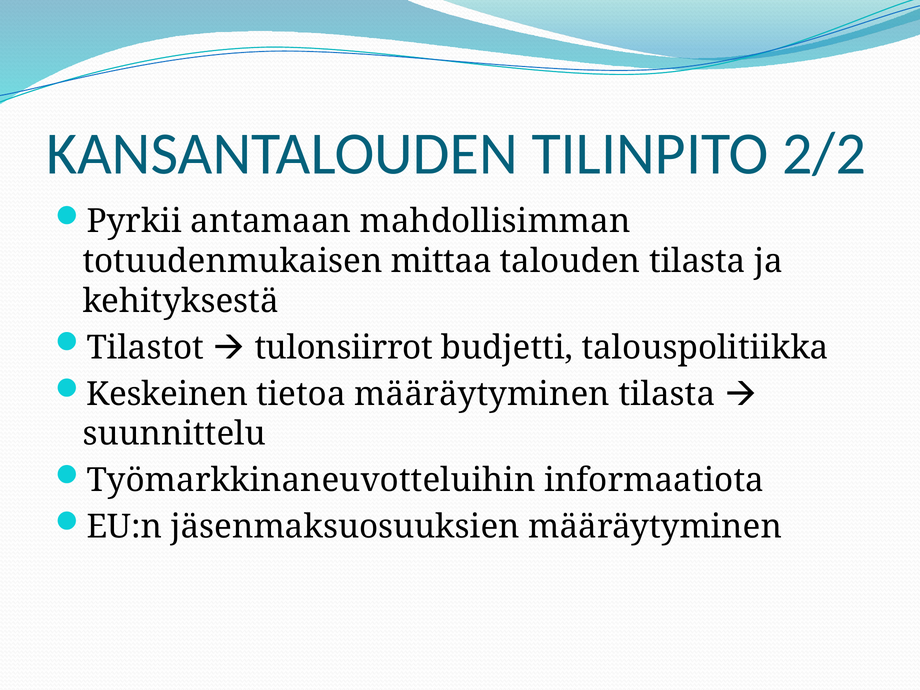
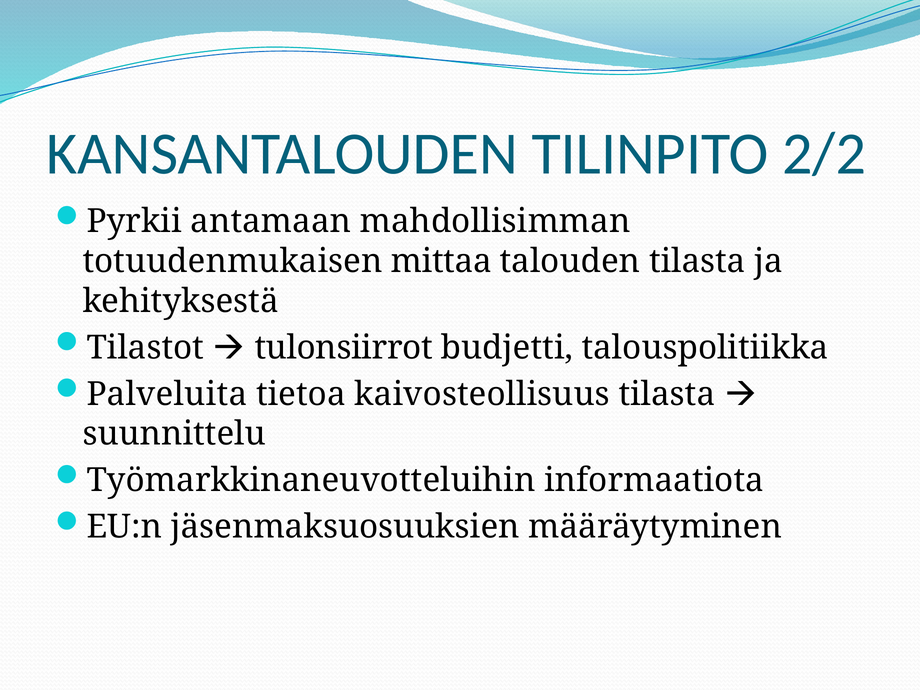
Keskeinen: Keskeinen -> Palveluita (167, 394)
tietoa määräytyminen: määräytyminen -> kaivosteollisuus (482, 394)
